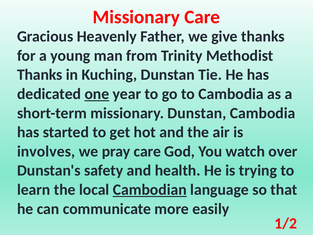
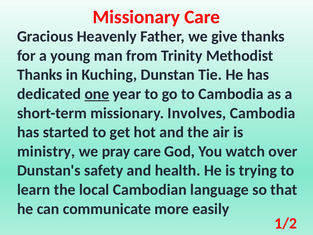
missionary Dunstan: Dunstan -> Involves (197, 113)
involves: involves -> ministry (46, 151)
Cambodian underline: present -> none (150, 189)
